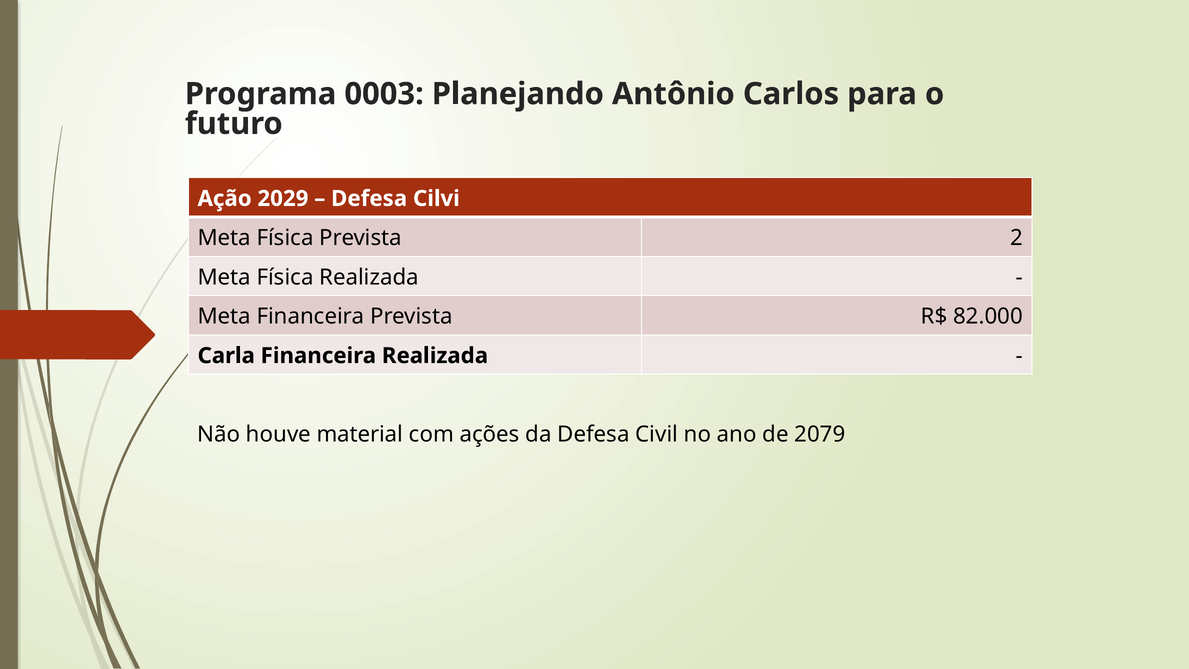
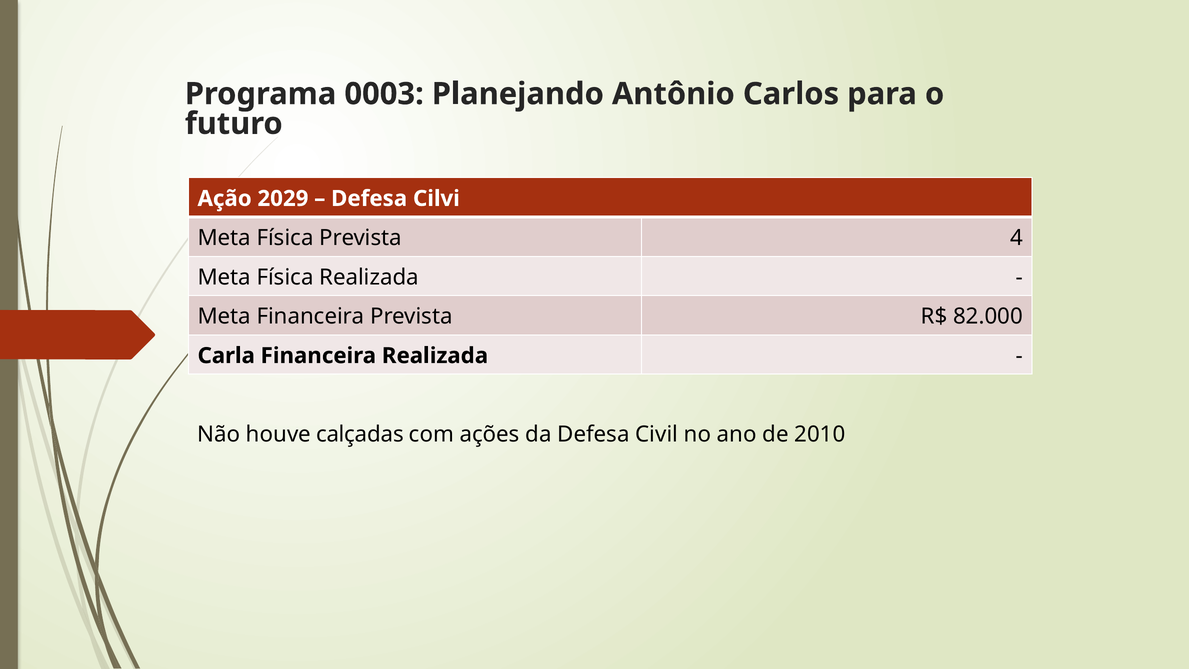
2: 2 -> 4 (1017, 238)
material: material -> calçadas (360, 434)
2079: 2079 -> 2010 (820, 434)
